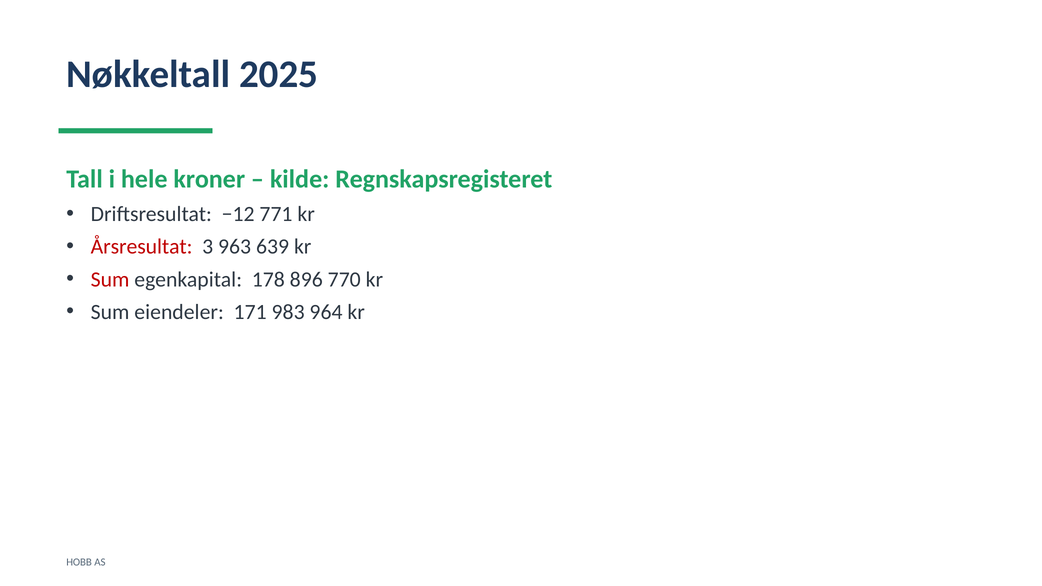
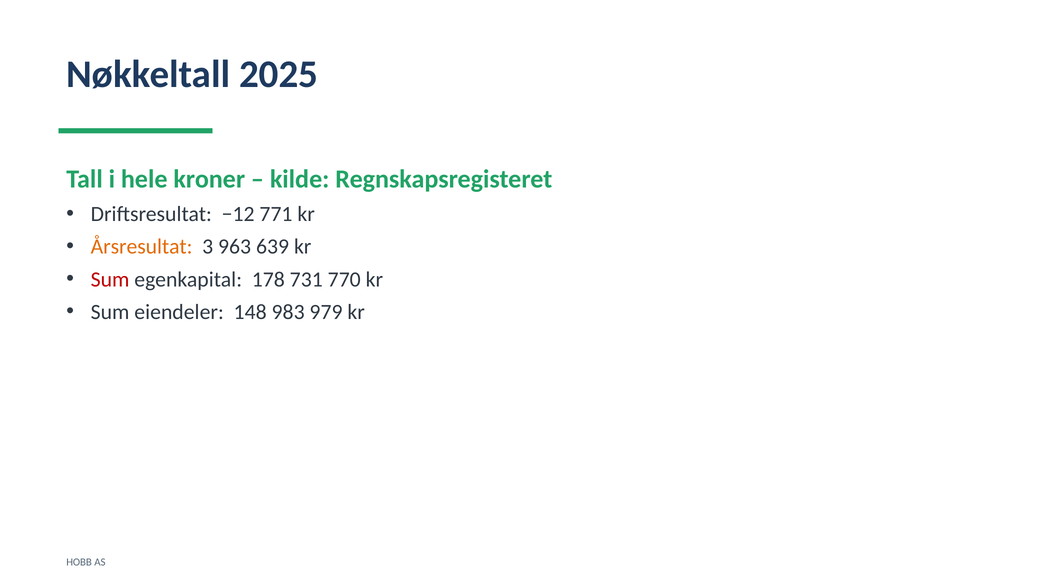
Årsresultat colour: red -> orange (142, 247)
896: 896 -> 731 (306, 279)
171: 171 -> 148 (250, 312)
964: 964 -> 979 (326, 312)
